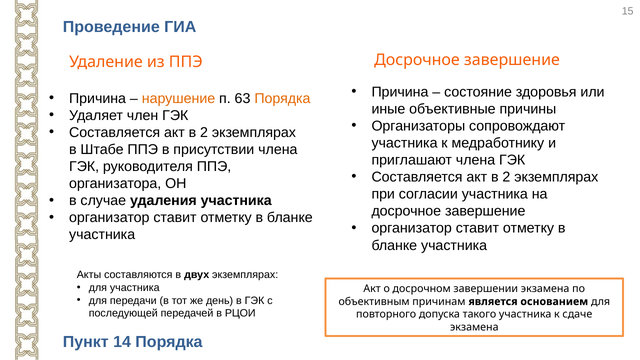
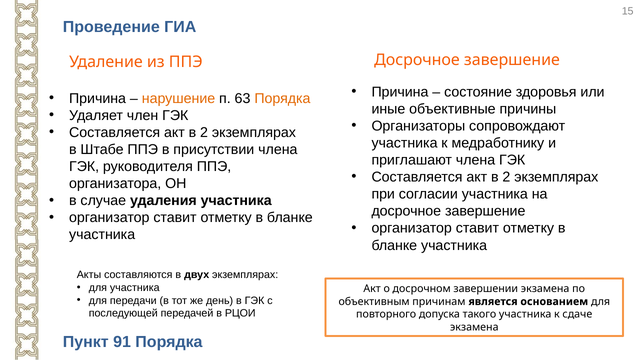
14: 14 -> 91 (122, 342)
